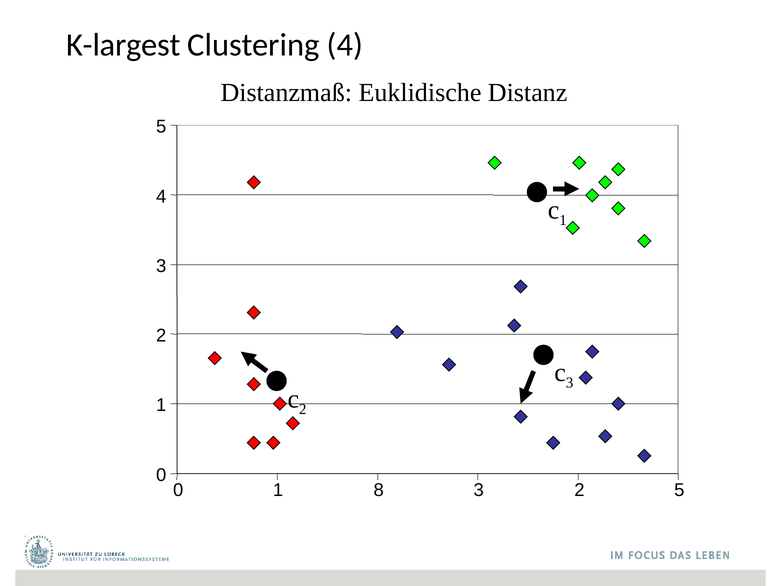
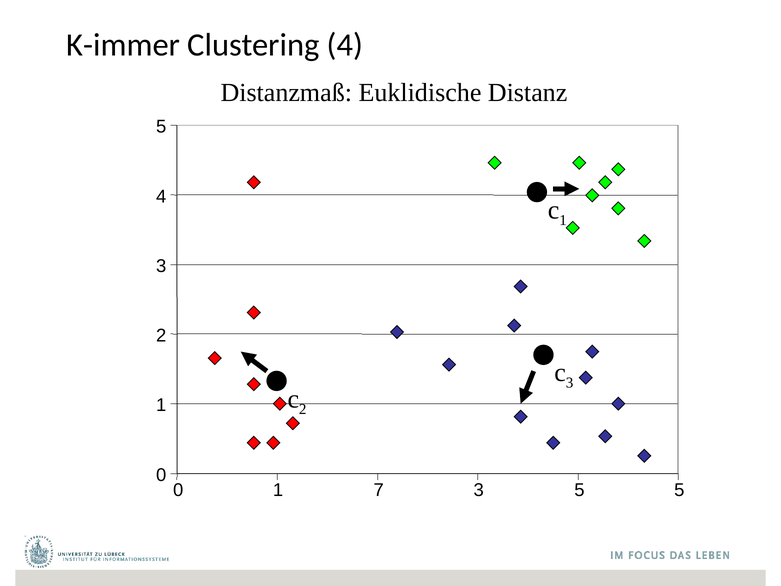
K-largest: K-largest -> K-immer (123, 45)
8: 8 -> 7 (379, 490)
3 2: 2 -> 5 (579, 490)
